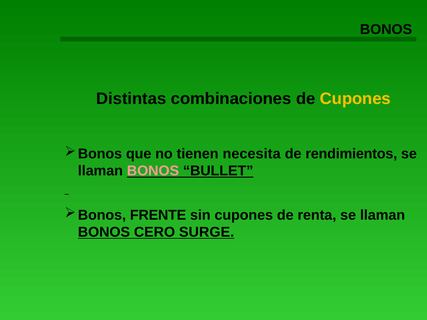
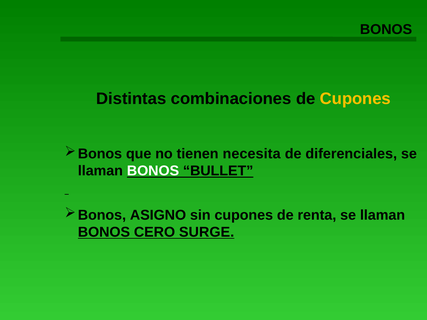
rendimientos: rendimientos -> diferenciales (351, 154)
BONOS colour: pink -> white (153, 171)
FRENTE: FRENTE -> ASIGNO (158, 215)
